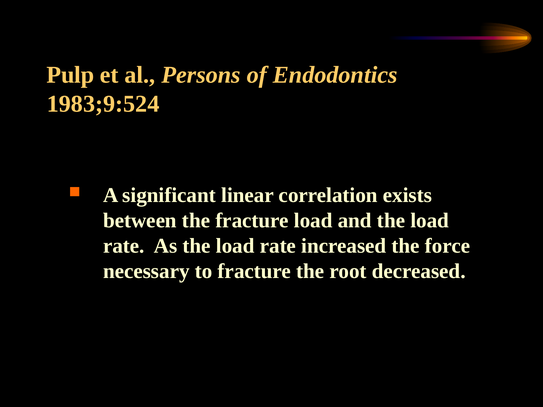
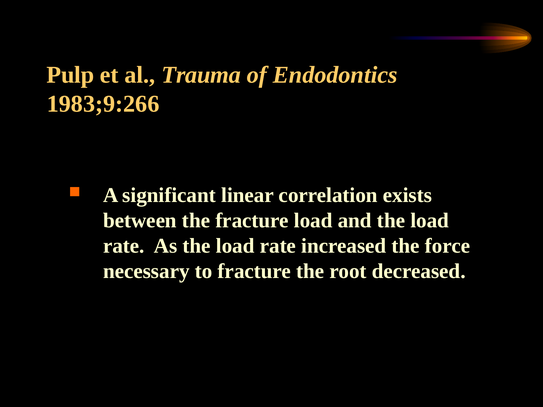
Persons: Persons -> Trauma (201, 75)
1983;9:524: 1983;9:524 -> 1983;9:266 (103, 104)
